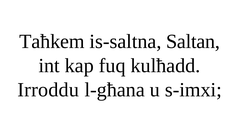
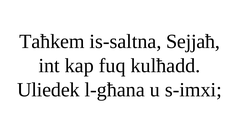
Saltan: Saltan -> Sejjaħ (193, 41)
Irroddu: Irroddu -> Uliedek (48, 90)
